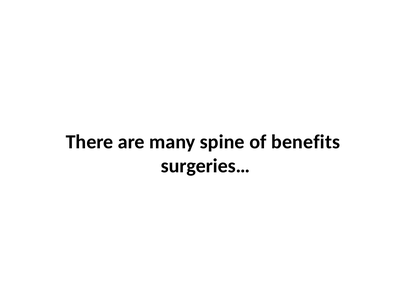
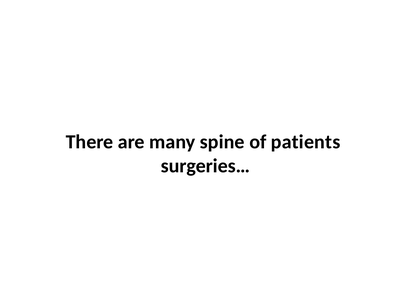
benefits: benefits -> patients (306, 142)
